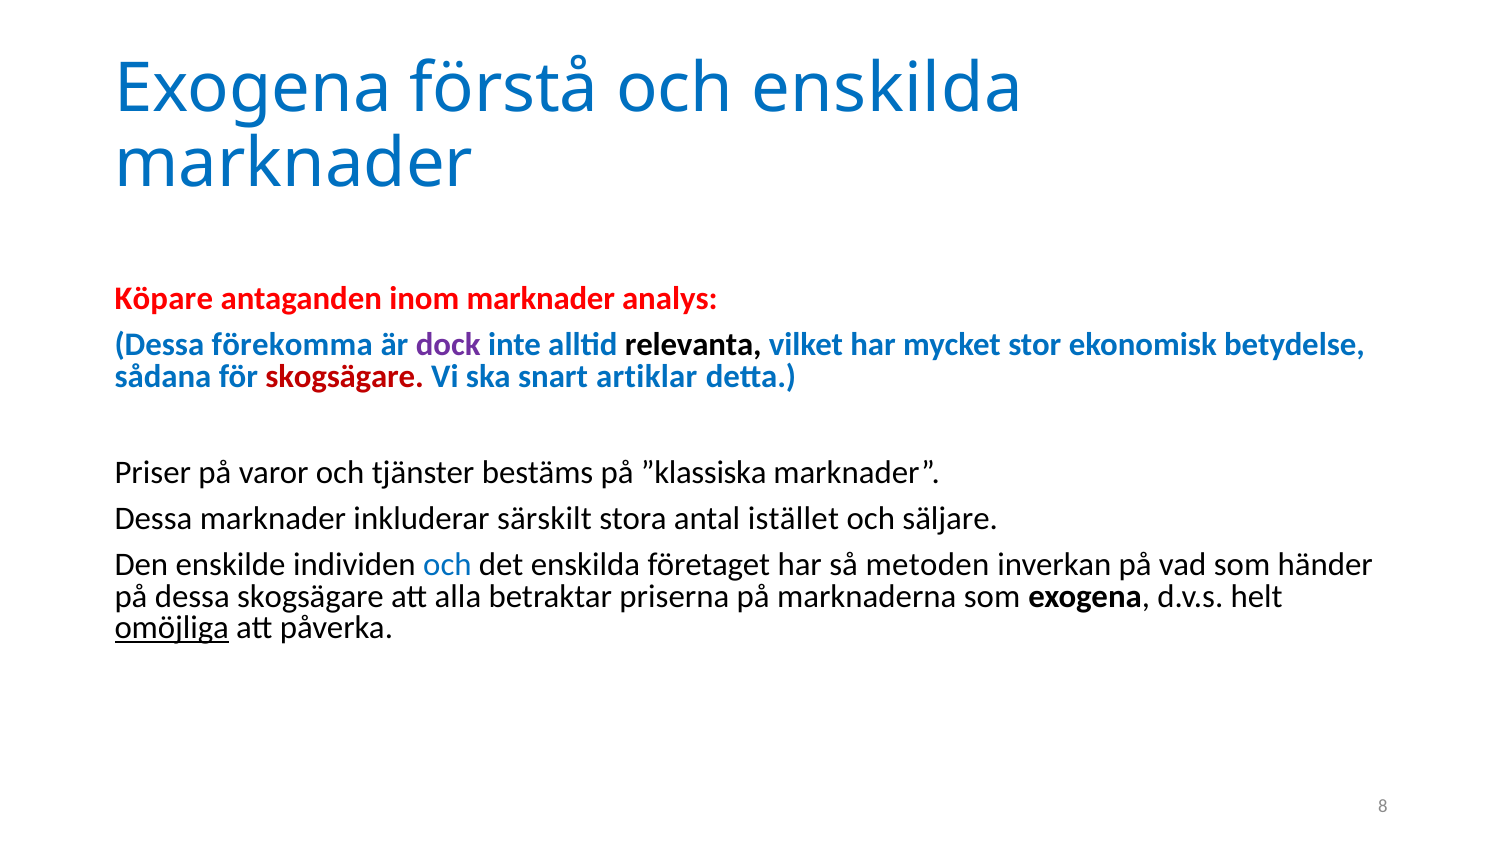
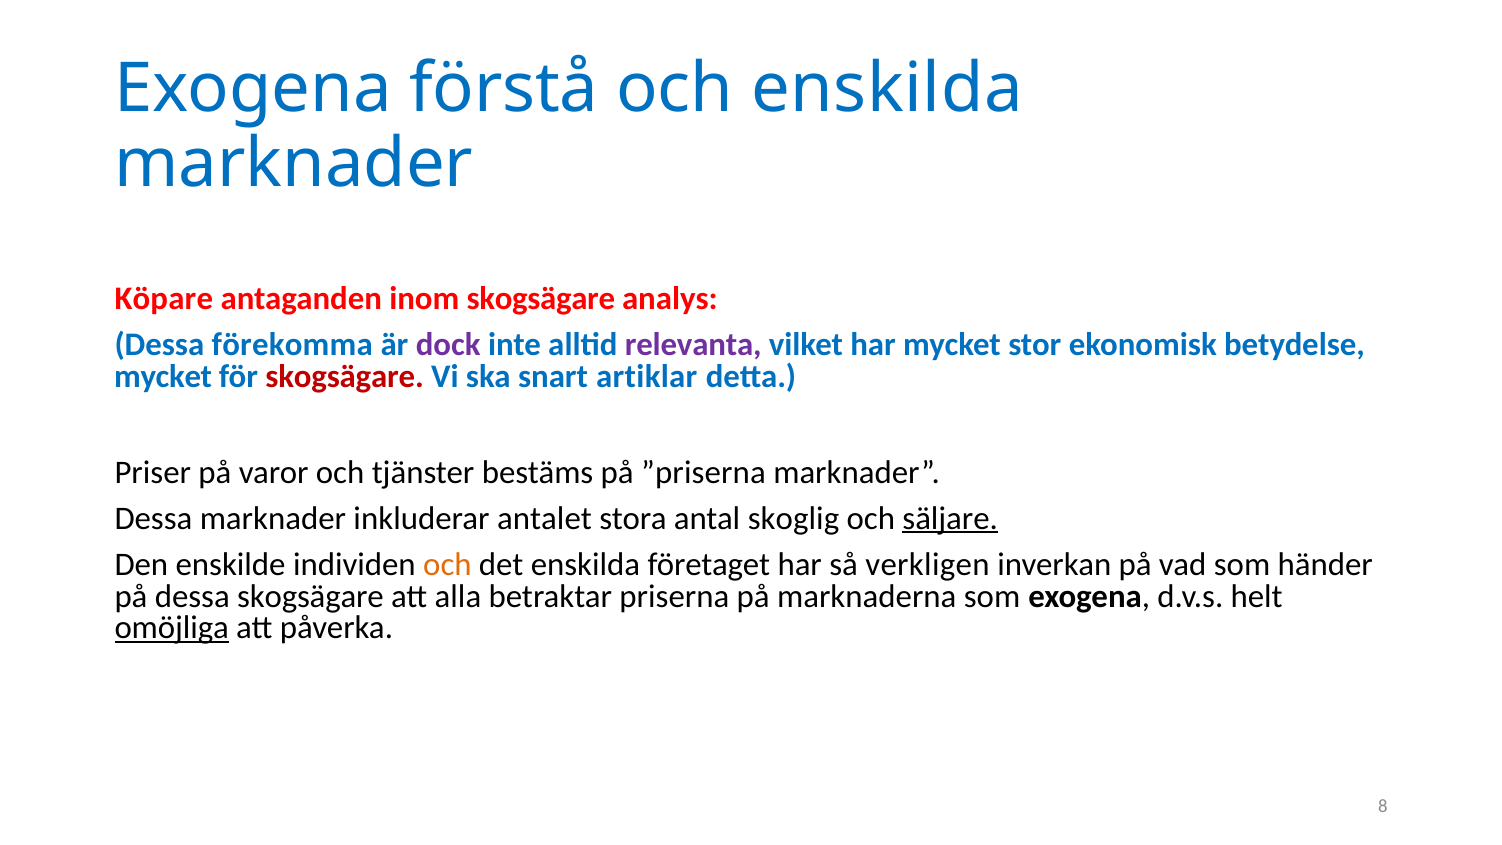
inom marknader: marknader -> skogsägare (541, 299)
relevanta colour: black -> purple (693, 345)
sådana: sådana -> mycket (163, 377)
”klassiska: ”klassiska -> ”priserna (703, 472)
särskilt: särskilt -> antalet (544, 518)
istället: istället -> skoglig (793, 518)
säljare underline: none -> present (950, 518)
och colour: blue -> orange (447, 564)
metoden: metoden -> verkligen (928, 564)
